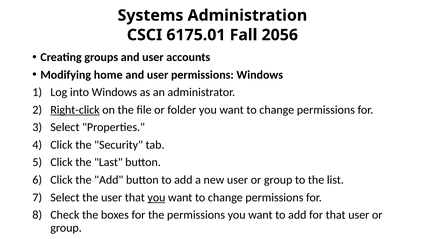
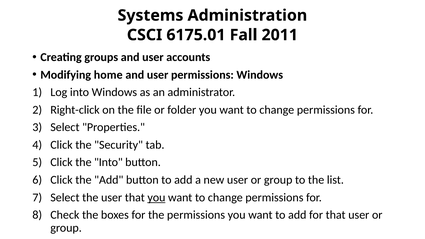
2056: 2056 -> 2011 (280, 35)
Right-click underline: present -> none (75, 110)
the Last: Last -> Into (108, 162)
